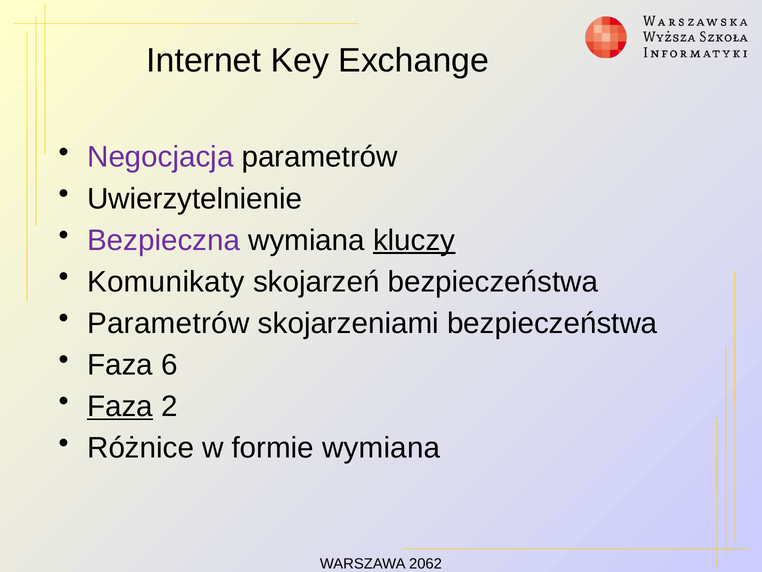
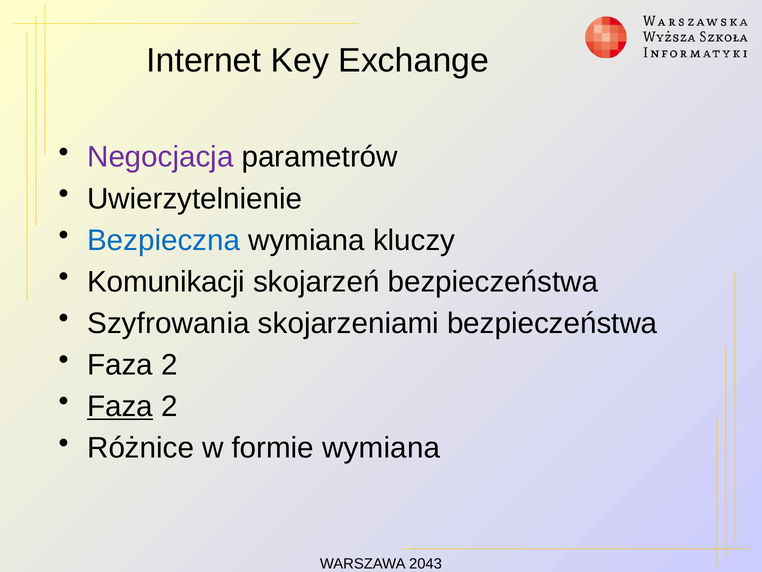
Bezpieczna colour: purple -> blue (164, 240)
kluczy underline: present -> none (414, 240)
Komunikaty: Komunikaty -> Komunikacji (166, 282)
Parametrów: Parametrów -> Szyfrowania (168, 323)
6: 6 -> 2 (169, 365)
2062: 2062 -> 2043 (425, 564)
